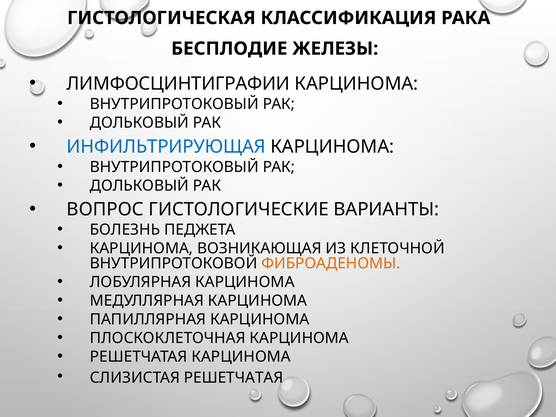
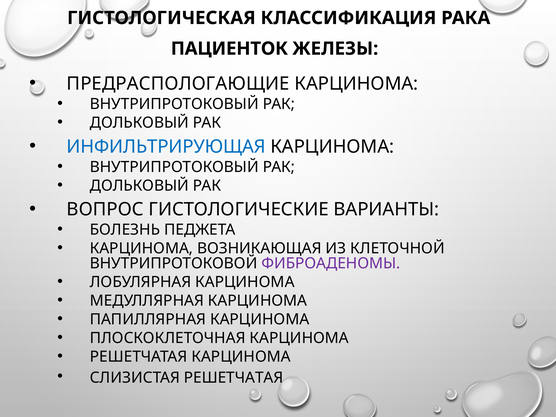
БЕСПЛОДИЕ: БЕСПЛОДИЕ -> ПАЦИЕНТОК (229, 49)
ЛИМФОСЦИНТИГРАФИИ: ЛИМФОСЦИНТИГРАФИИ -> ПРЕДРАСПОЛОГАЮЩИЕ (178, 84)
ФИБРОАДЕНОМЫ colour: orange -> purple (331, 263)
